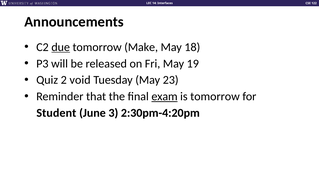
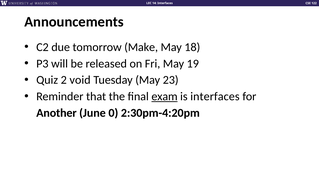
due underline: present -> none (61, 47)
is tomorrow: tomorrow -> interfaces (215, 97)
Student: Student -> Another (56, 113)
3: 3 -> 0 (113, 113)
